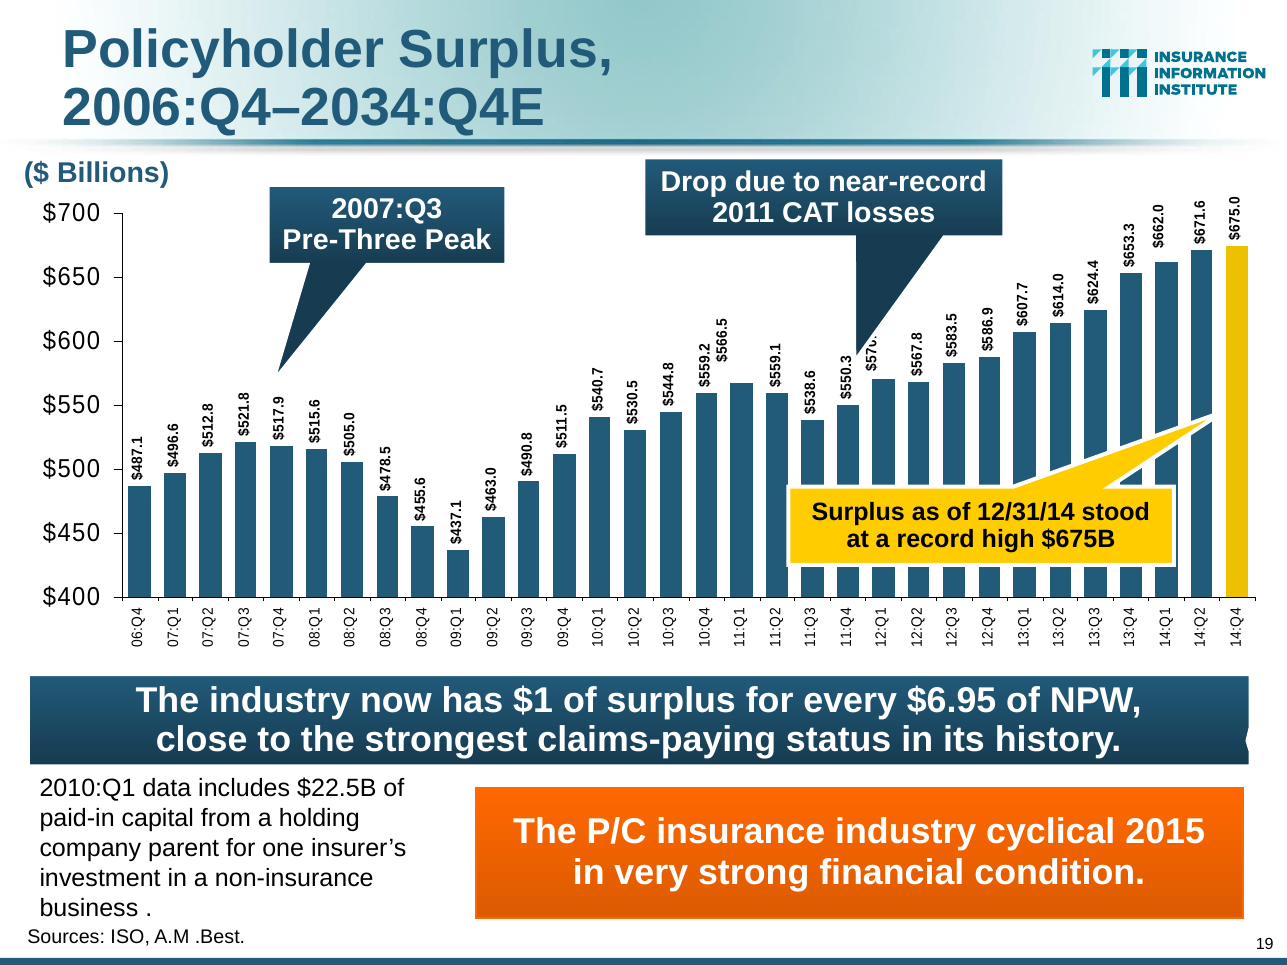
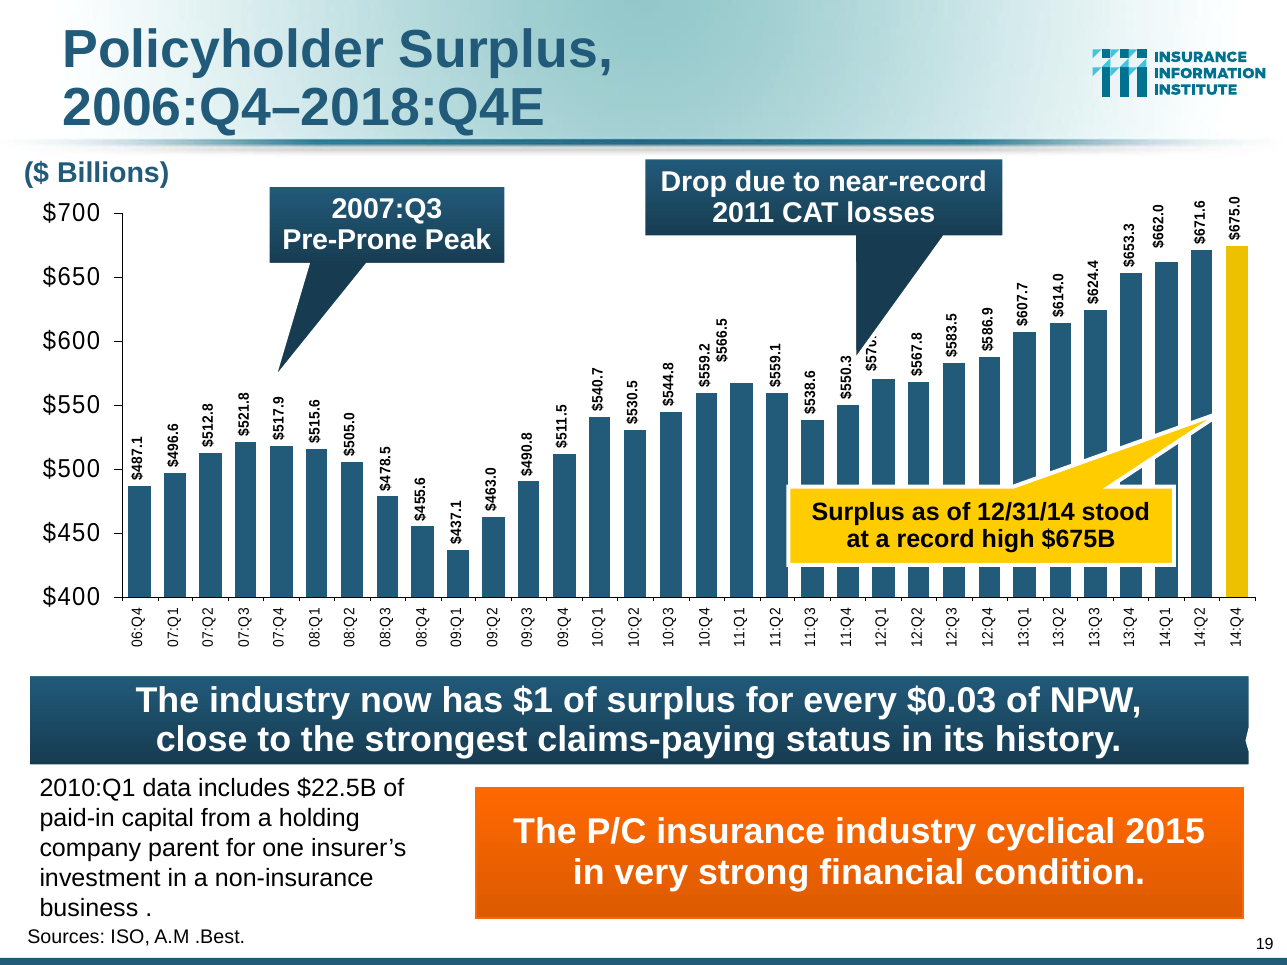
2006:Q4–2034:Q4E: 2006:Q4–2034:Q4E -> 2006:Q4–2018:Q4E (304, 107)
Pre-Three: Pre-Three -> Pre-Prone (350, 240)
$6.95: $6.95 -> $0.03 (952, 701)
